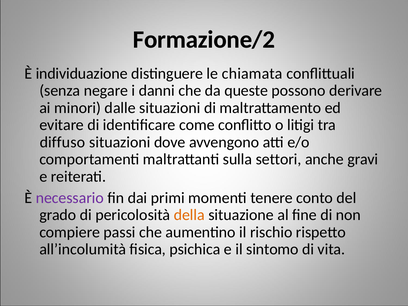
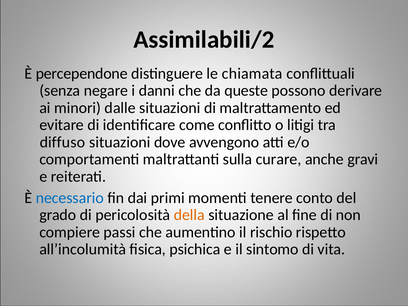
Formazione/2: Formazione/2 -> Assimilabili/2 (204, 39)
individuazione: individuazione -> percependone (82, 74)
settori: settori -> curare (279, 159)
necessario colour: purple -> blue (70, 198)
